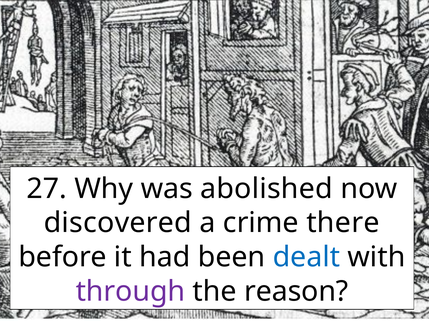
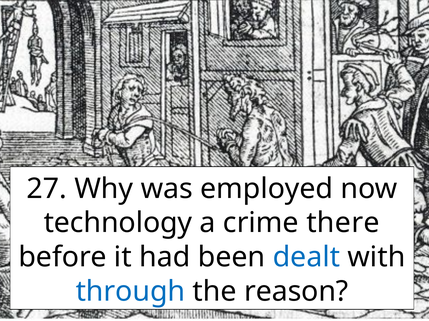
abolished: abolished -> employed (267, 189)
discovered: discovered -> technology (118, 223)
through colour: purple -> blue (131, 292)
